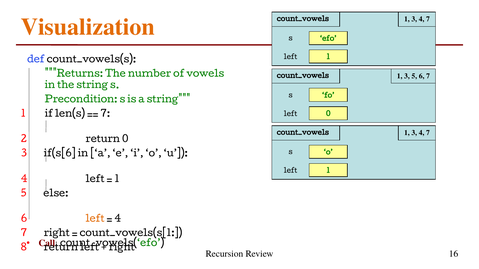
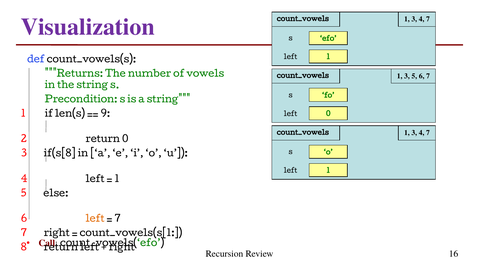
Visualization colour: orange -> purple (88, 27)
7: 7 -> 9 (105, 114)
if(s[6: if(s[6 -> if(s[8 (60, 154)
4: 4 -> 7 (118, 219)
